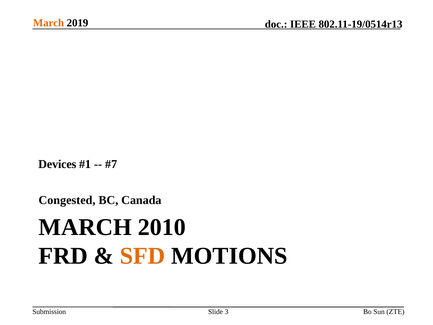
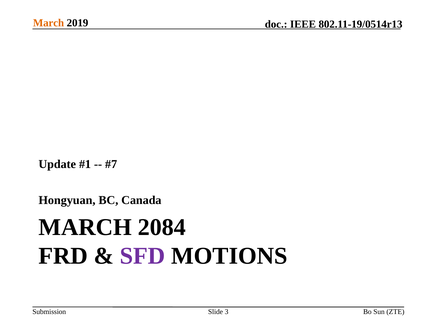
Devices: Devices -> Update (57, 164)
Congested: Congested -> Hongyuan (67, 200)
2010: 2010 -> 2084 (162, 227)
SFD colour: orange -> purple (143, 256)
